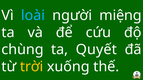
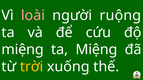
loài colour: light blue -> pink (33, 15)
miệng: miệng -> ruộng (120, 15)
chùng: chùng -> miệng (23, 50)
ta Quyết: Quyết -> Miệng (96, 50)
